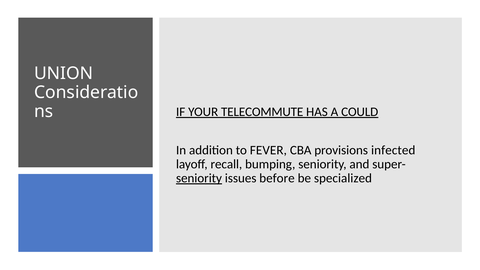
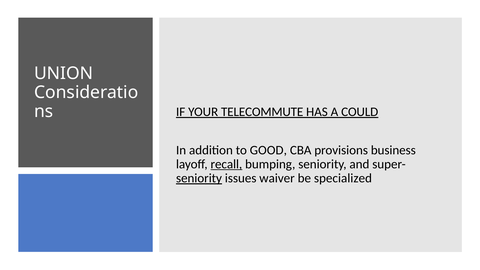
FEVER: FEVER -> GOOD (268, 150)
infected: infected -> business (393, 150)
recall underline: none -> present (226, 164)
before: before -> waiver (277, 178)
